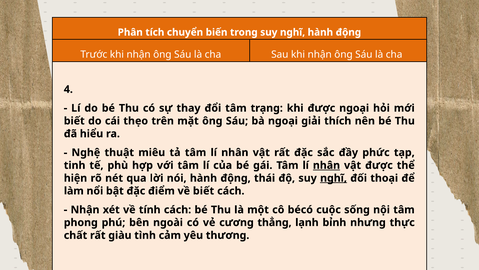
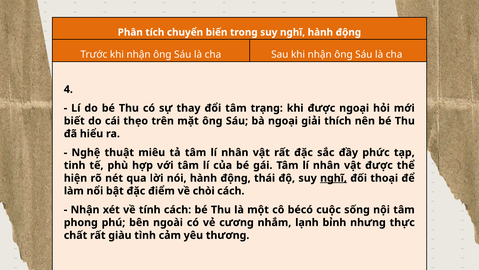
nhân underline: present -> none (326, 165)
về biết: biết -> chòi (204, 191)
thẳng: thẳng -> nhắm (274, 222)
